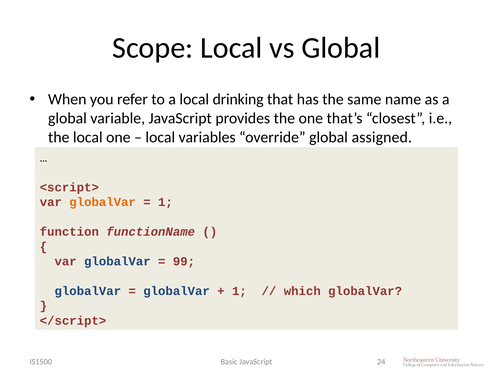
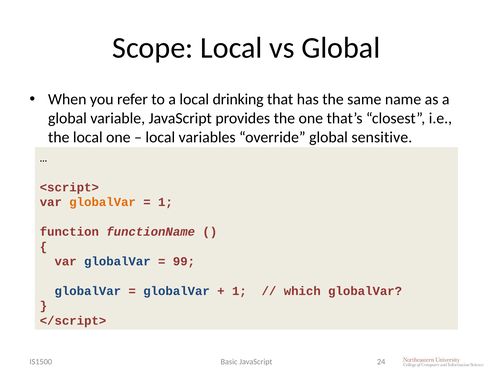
assigned: assigned -> sensitive (382, 137)
